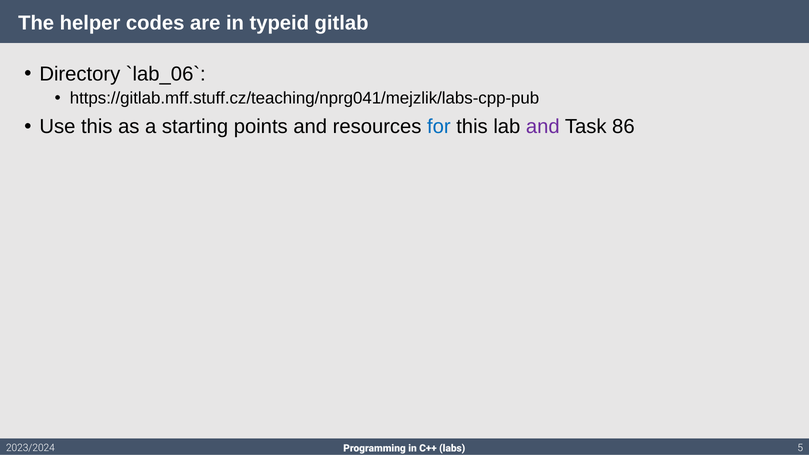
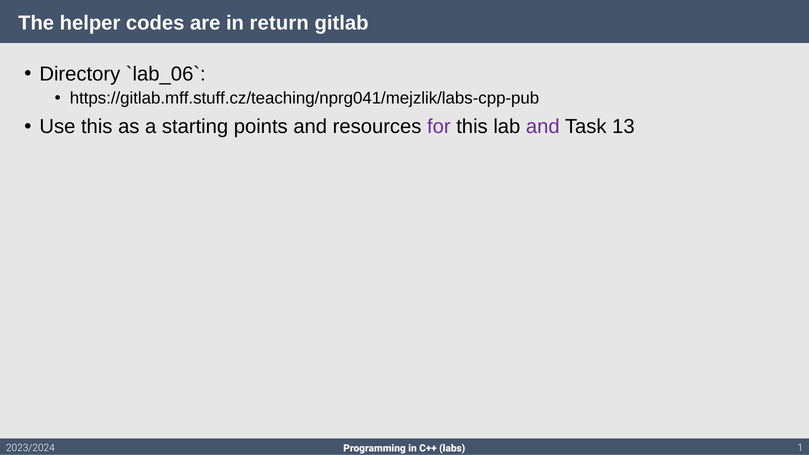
typeid: typeid -> return (279, 23)
for colour: blue -> purple (439, 127)
86: 86 -> 13 (623, 127)
5: 5 -> 1 (800, 448)
